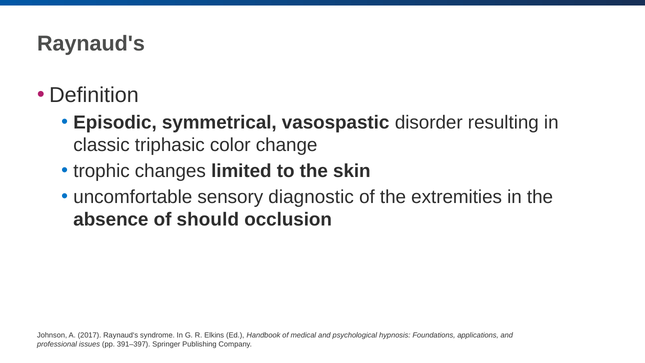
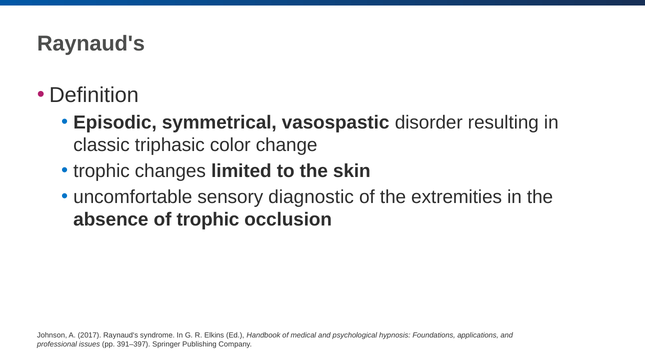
of should: should -> trophic (208, 219)
